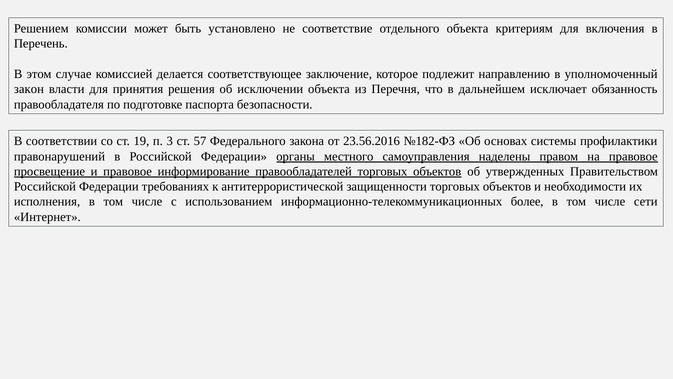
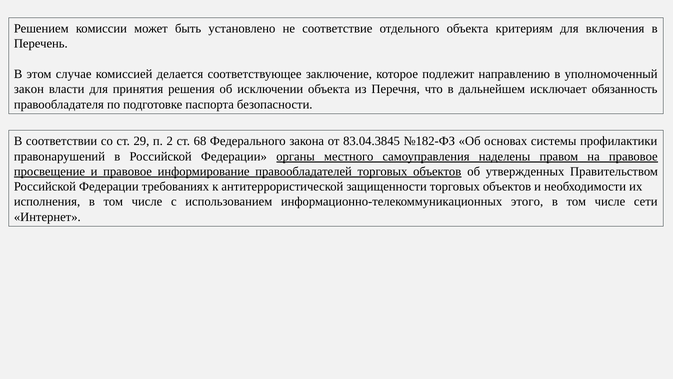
19: 19 -> 29 (141, 141)
3: 3 -> 2 (170, 141)
57: 57 -> 68 (200, 141)
23.56.2016: 23.56.2016 -> 83.04.3845 (372, 141)
более: более -> этого (527, 202)
